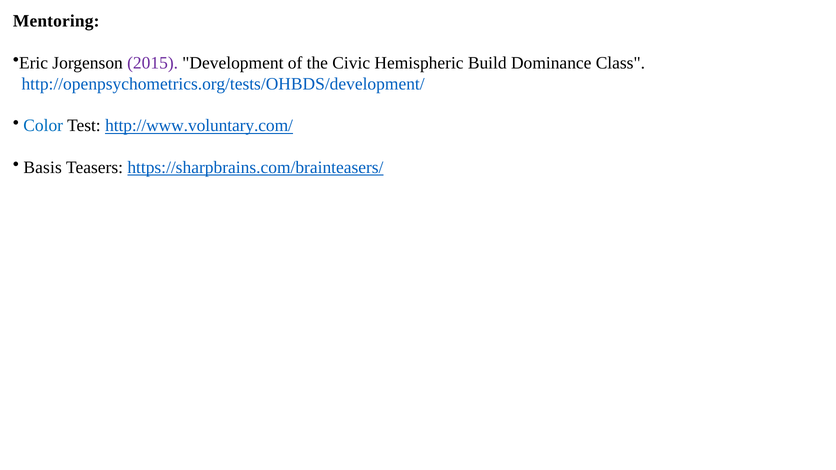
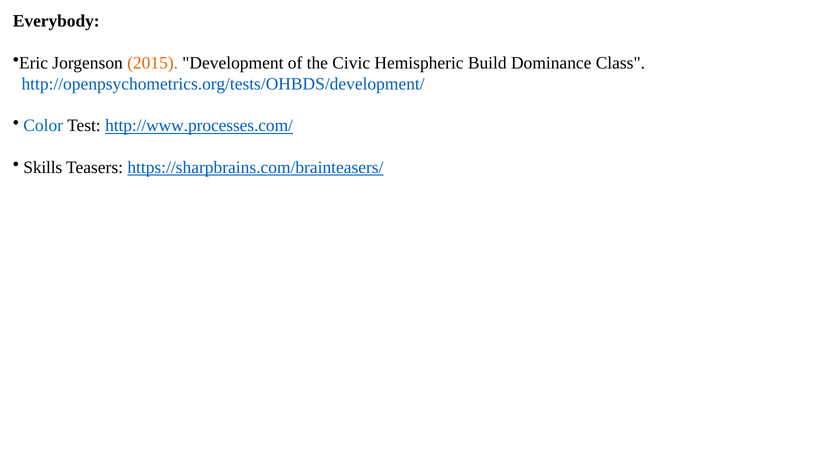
Mentoring: Mentoring -> Everybody (56, 21)
2015 colour: purple -> orange (153, 63)
http://www.voluntary.com/: http://www.voluntary.com/ -> http://www.processes.com/ (199, 126)
Basis: Basis -> Skills (43, 168)
